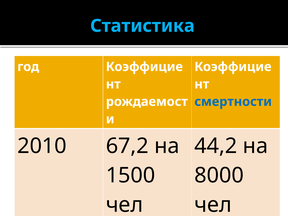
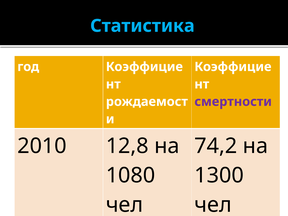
смертности colour: blue -> purple (233, 102)
67,2: 67,2 -> 12,8 (127, 146)
44,2: 44,2 -> 74,2 (216, 146)
1500: 1500 -> 1080 (131, 175)
8000: 8000 -> 1300 (219, 175)
